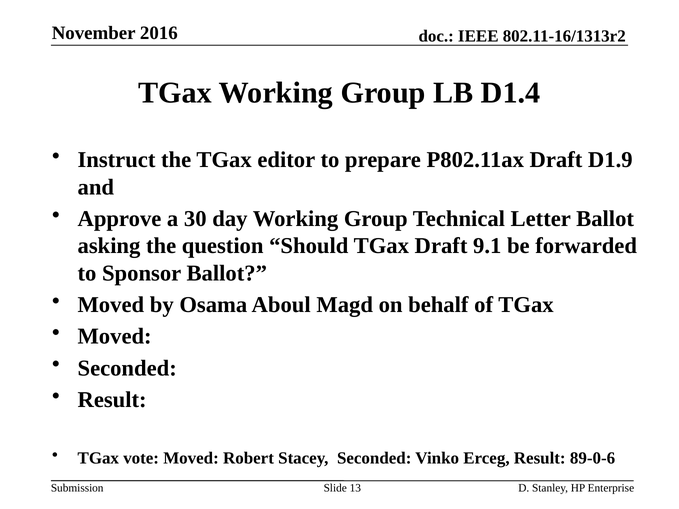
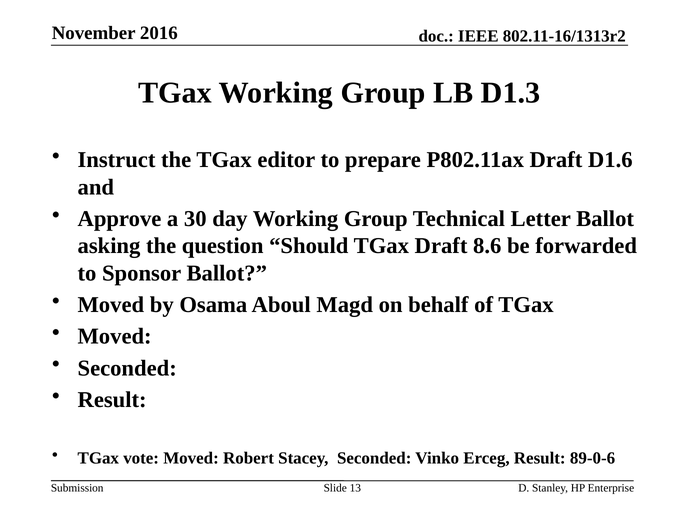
D1.4: D1.4 -> D1.3 (511, 93)
D1.9: D1.9 -> D1.6 (610, 160)
9.1: 9.1 -> 8.6 (487, 246)
